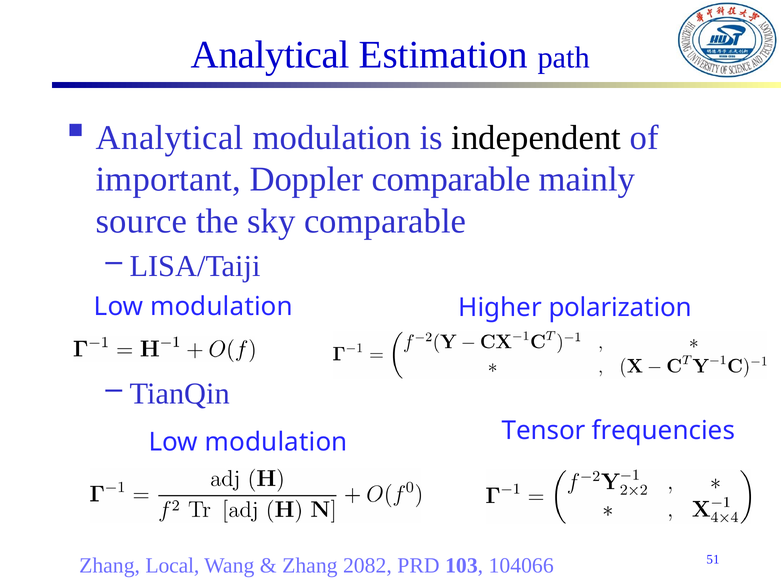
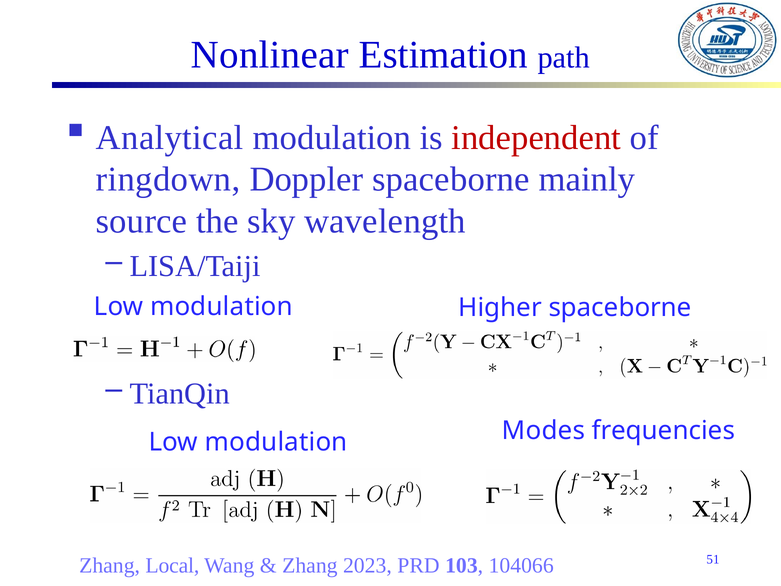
Analytical: Analytical -> Nonlinear (270, 55)
independent colour: black -> red (536, 138)
important: important -> ringdown (168, 179)
Doppler comparable: comparable -> spaceborne (451, 179)
sky comparable: comparable -> wavelength (385, 221)
Higher polarization: polarization -> spaceborne (620, 308)
Tensor: Tensor -> Modes (543, 430)
2082: 2082 -> 2023 (367, 565)
